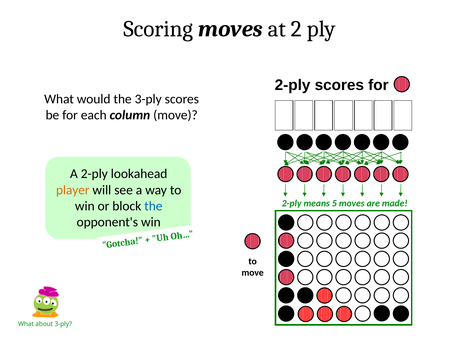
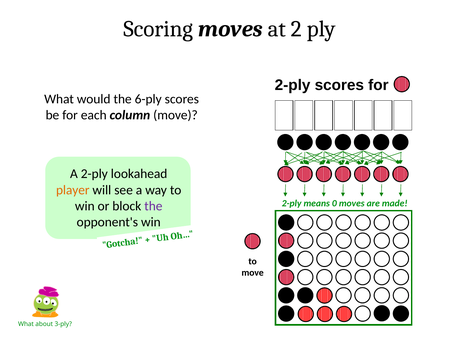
the 3-ply: 3-ply -> 6-ply (148, 99)
5: 5 -> 0 (334, 204)
the colour: blue -> purple (153, 206)
